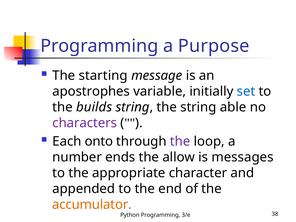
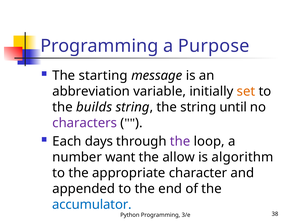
apostrophes: apostrophes -> abbreviation (91, 91)
set colour: blue -> orange (246, 91)
able: able -> until (233, 107)
onto: onto -> days (99, 141)
ends: ends -> want (120, 157)
messages: messages -> algorithm (243, 157)
accumulator colour: orange -> blue (92, 205)
